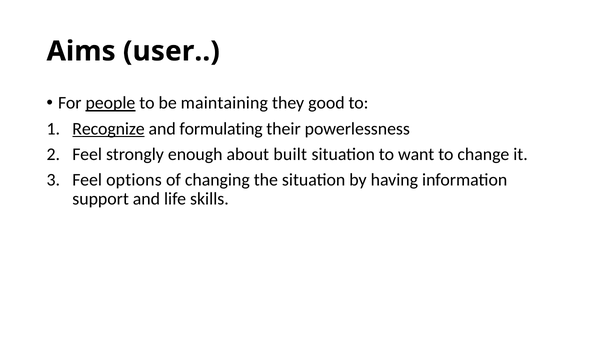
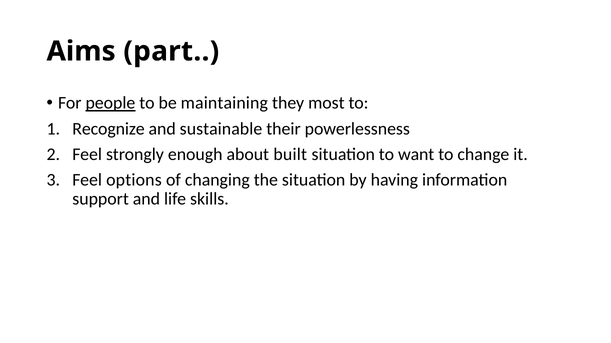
user: user -> part (171, 51)
good: good -> most (326, 103)
Recognize underline: present -> none (109, 129)
formulating: formulating -> sustainable (221, 129)
